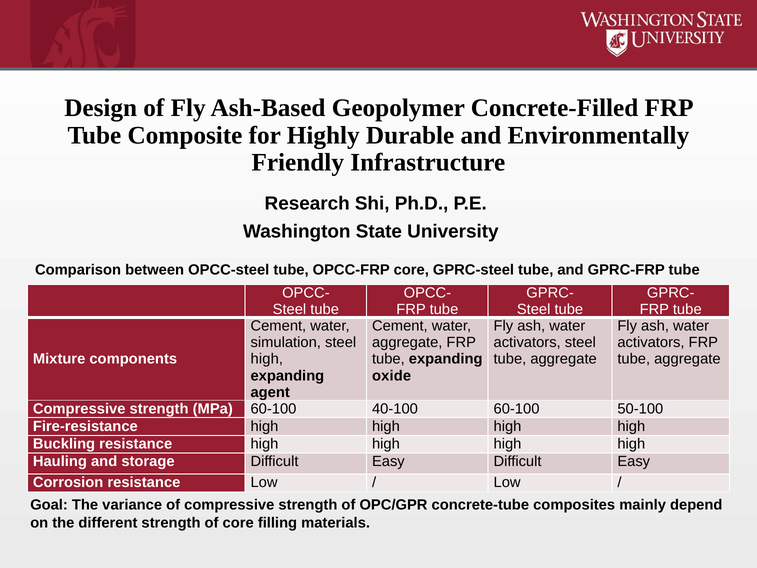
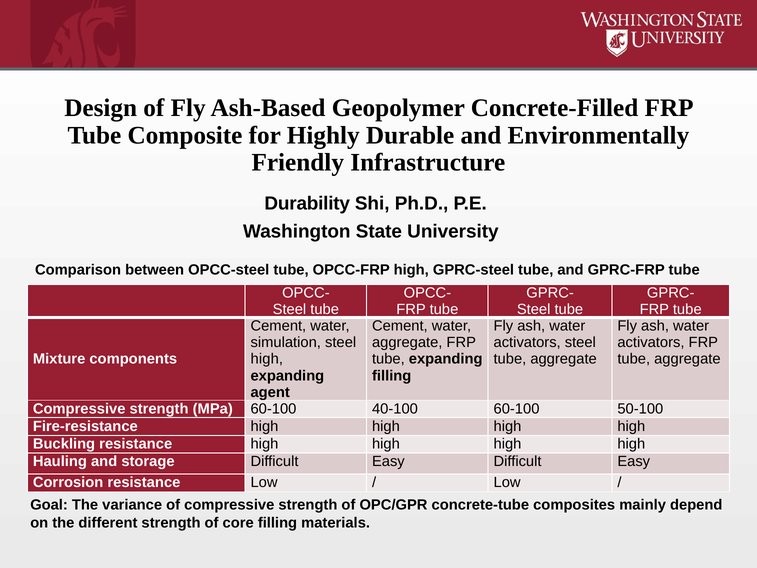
Research: Research -> Durability (307, 204)
OPCC-FRP core: core -> high (411, 270)
oxide: oxide -> filling (392, 375)
